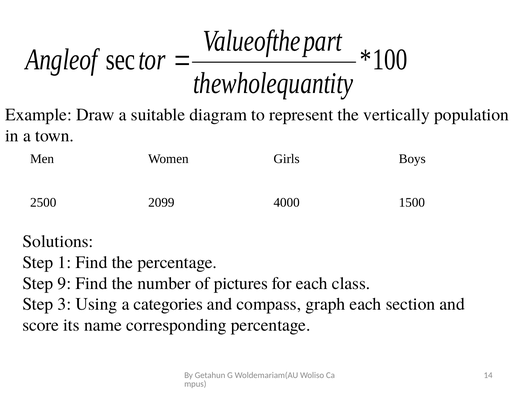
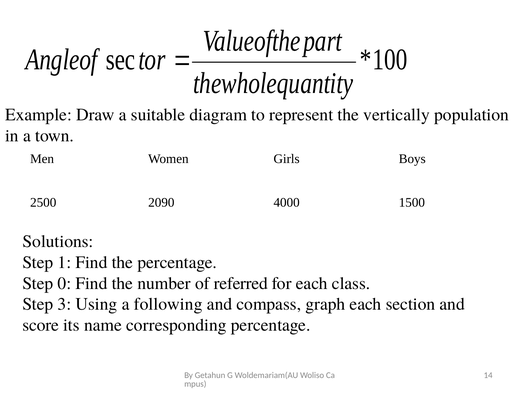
2099: 2099 -> 2090 (161, 203)
9: 9 -> 0 (64, 283)
pictures: pictures -> referred (241, 283)
categories: categories -> following (168, 304)
